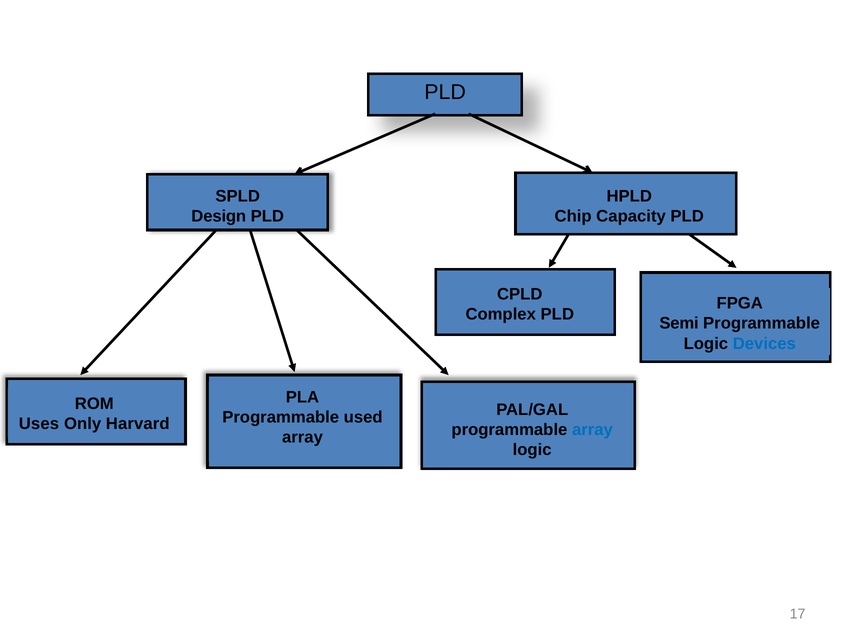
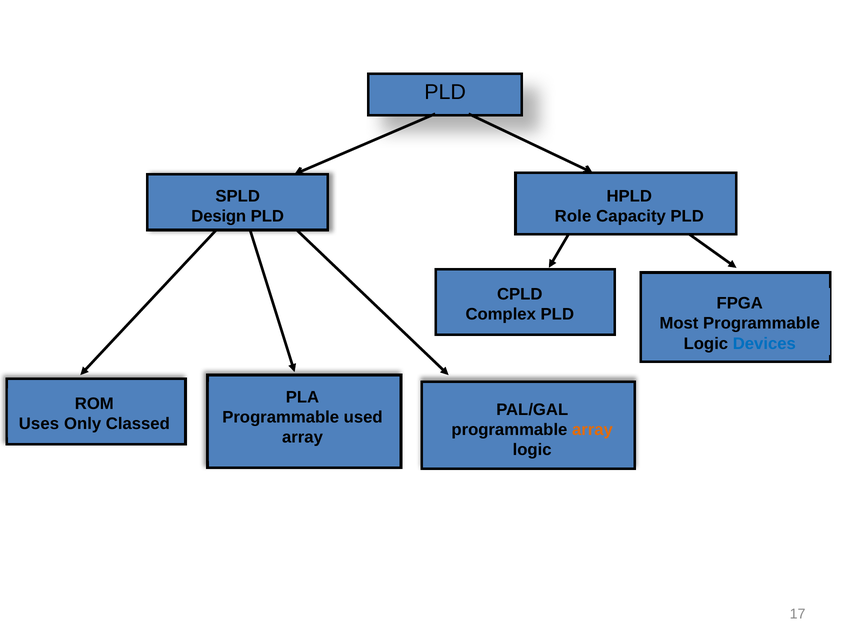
Chip: Chip -> Role (573, 216)
Semi: Semi -> Most (679, 323)
Harvard: Harvard -> Classed (138, 424)
array colour: blue -> orange (592, 430)
